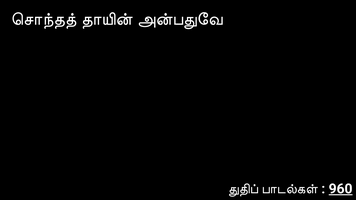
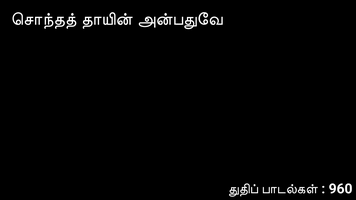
960 underline: present -> none (341, 189)
